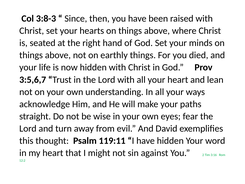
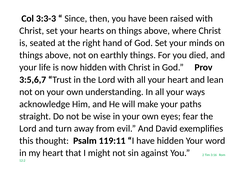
3:8-3: 3:8-3 -> 3:3-3 (46, 19)
